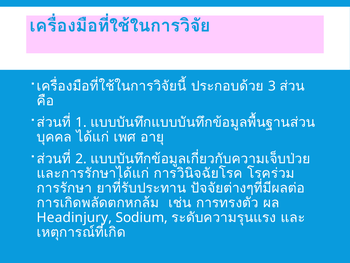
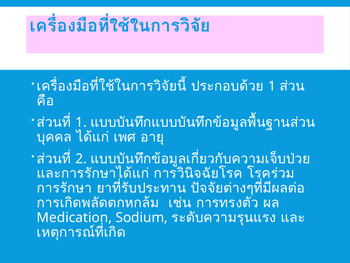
3: 3 -> 1 (272, 86)
Headinjury: Headinjury -> Medication (74, 217)
